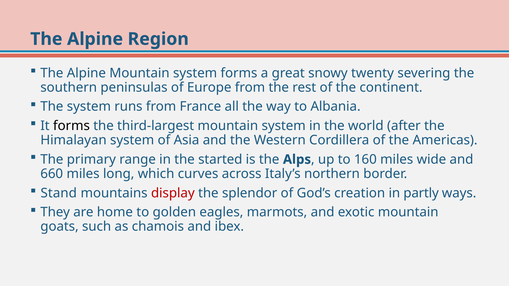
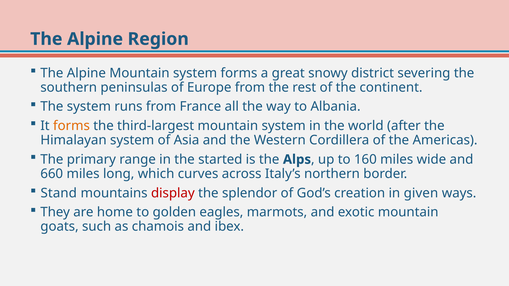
twenty: twenty -> district (373, 73)
forms colour: black -> orange (71, 126)
partly: partly -> given (421, 193)
